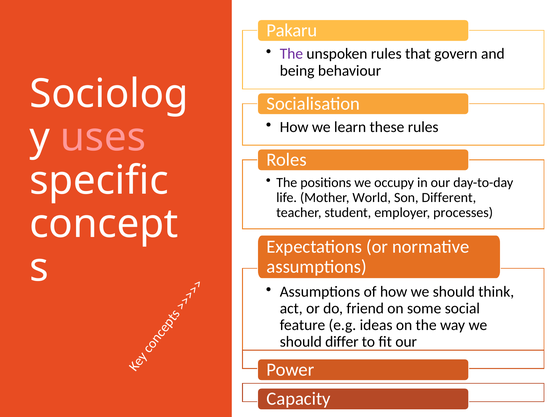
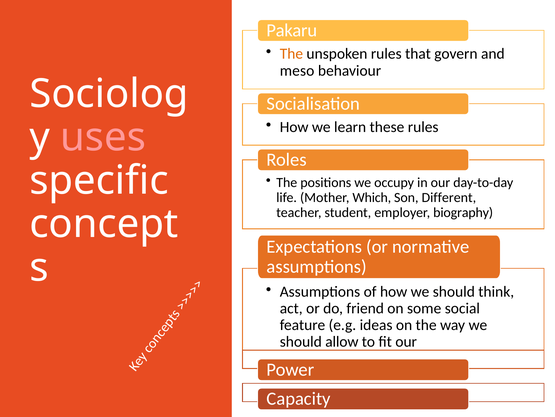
The colour: purple -> orange (291, 54)
being: being -> meso (297, 70)
World: World -> Which (372, 197)
processes: processes -> biography (463, 212)
differ: differ -> allow (342, 341)
